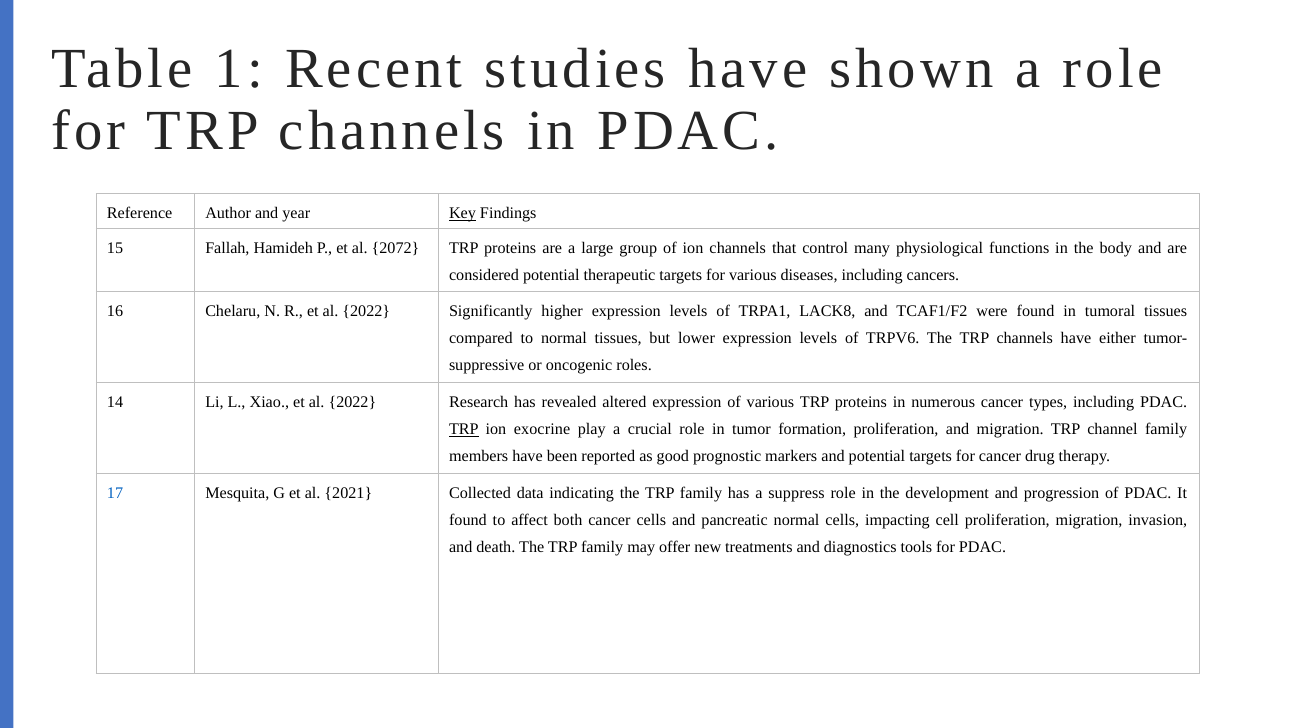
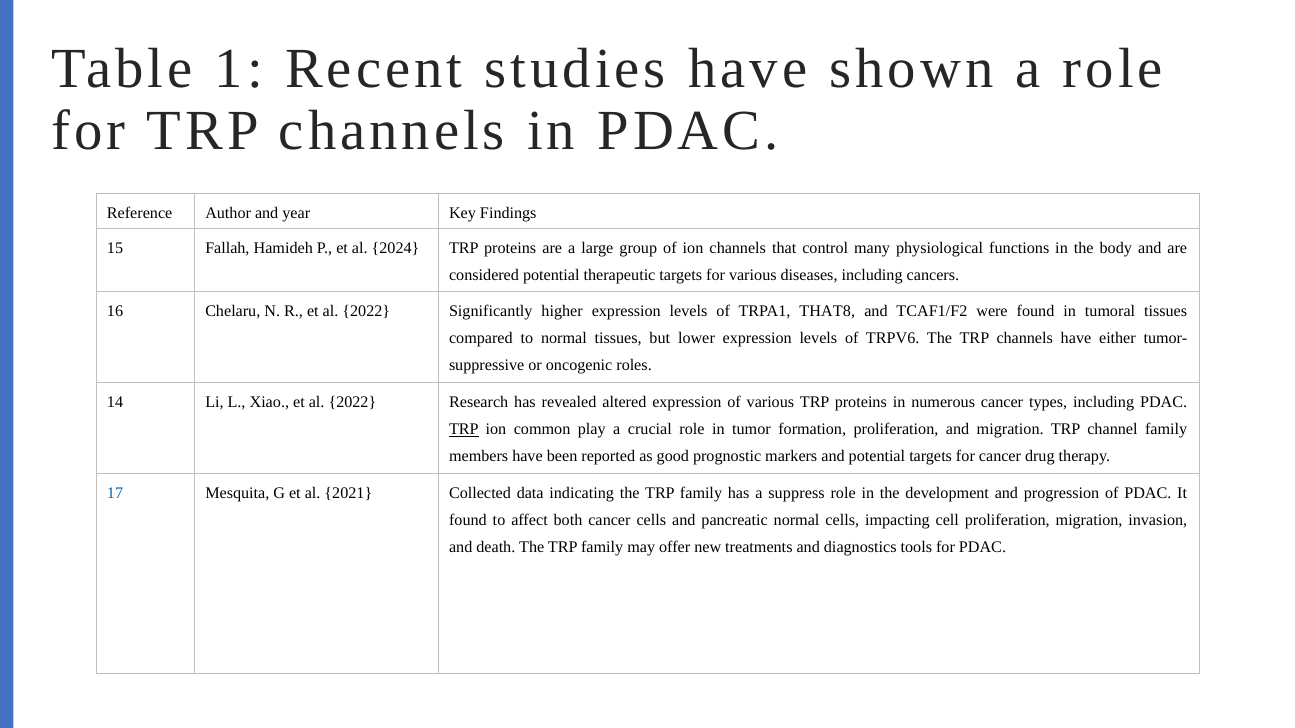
Key underline: present -> none (463, 213)
2072: 2072 -> 2024 (396, 248)
LACK8: LACK8 -> THAT8 (827, 311)
exocrine: exocrine -> common (542, 429)
